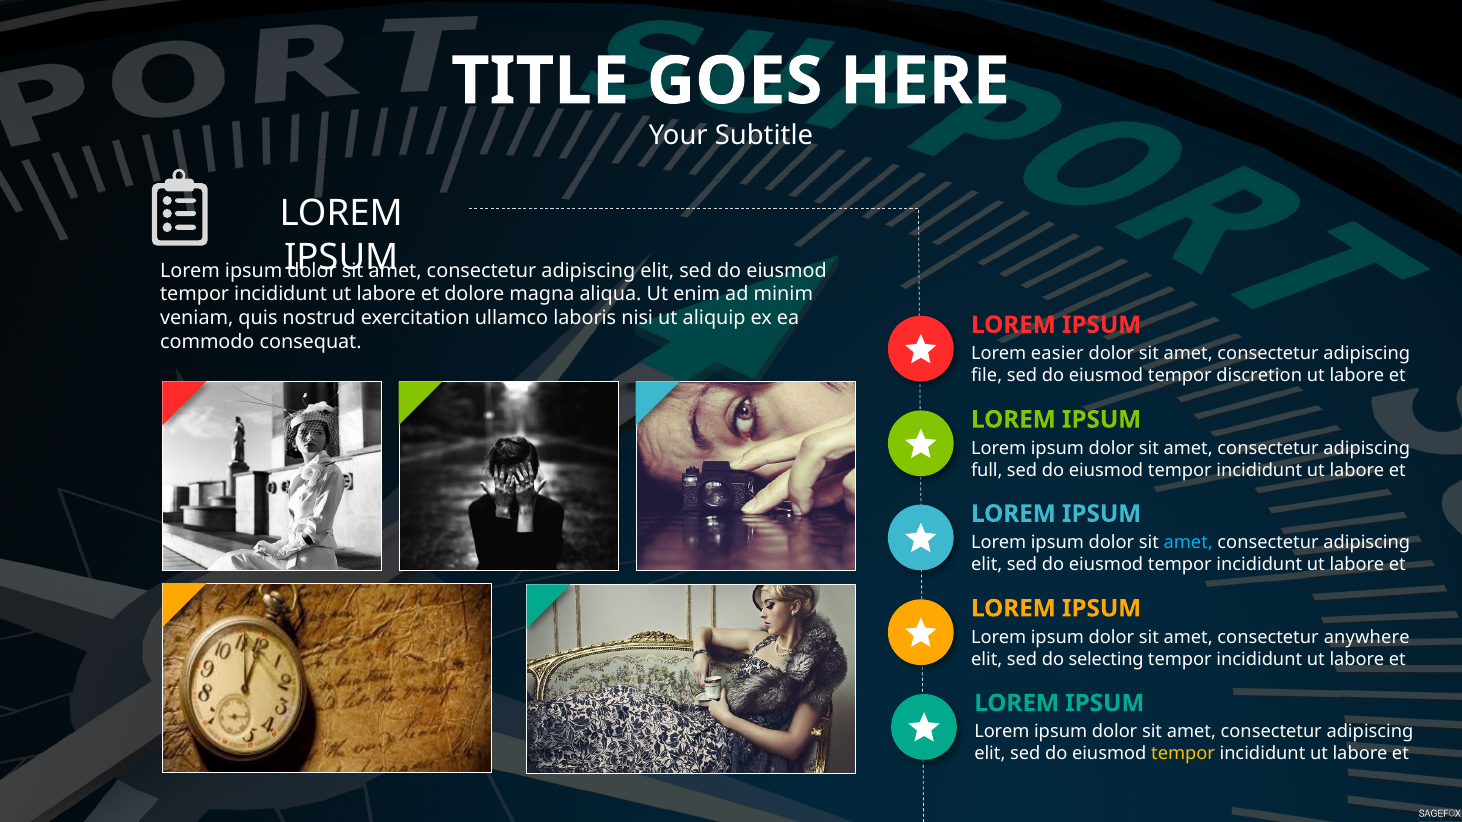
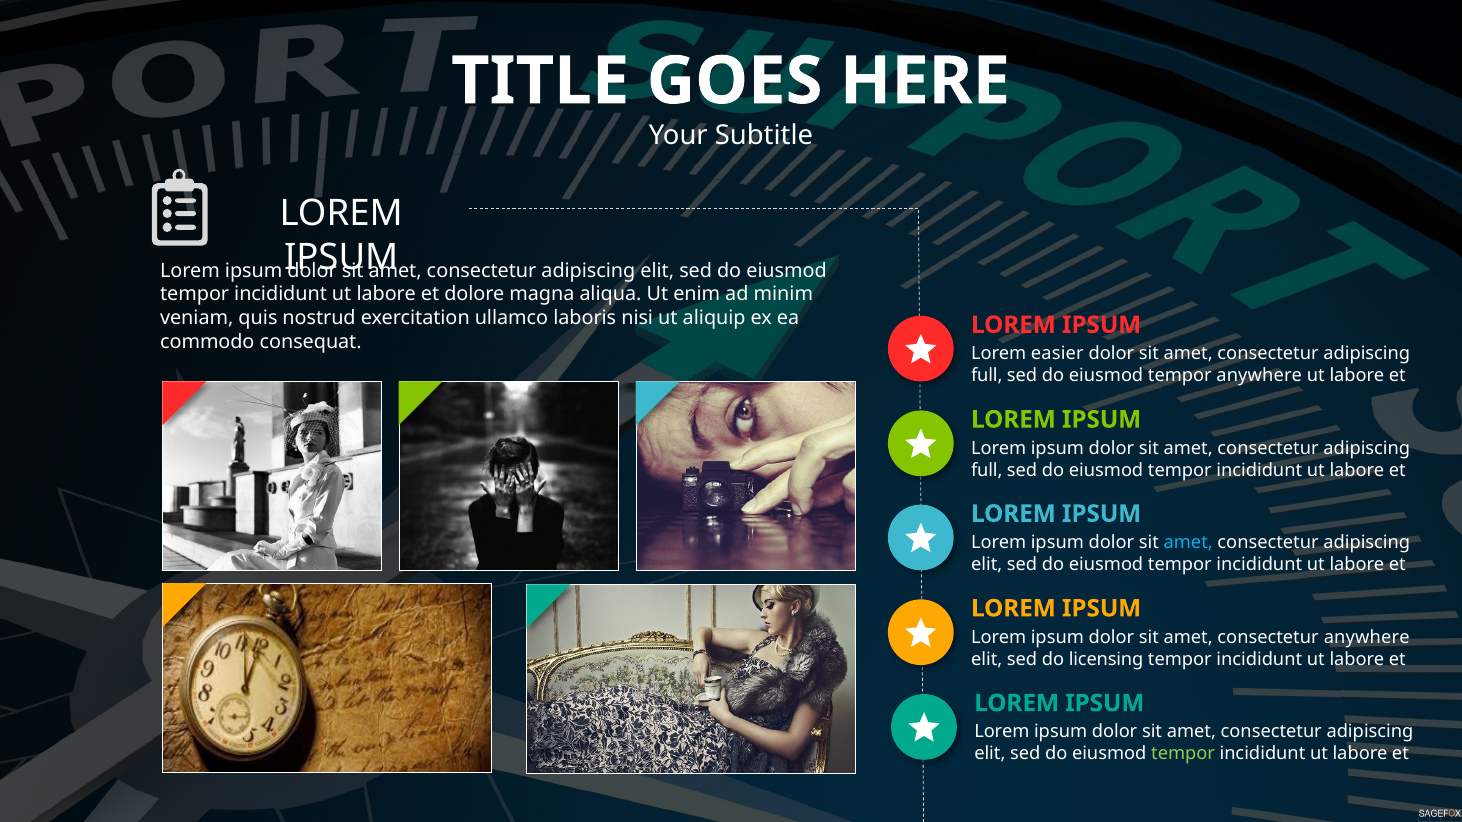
file: file -> full (987, 376)
tempor discretion: discretion -> anywhere (1259, 376)
selecting: selecting -> licensing (1106, 659)
tempor colour: yellow -> light green (1183, 754)
